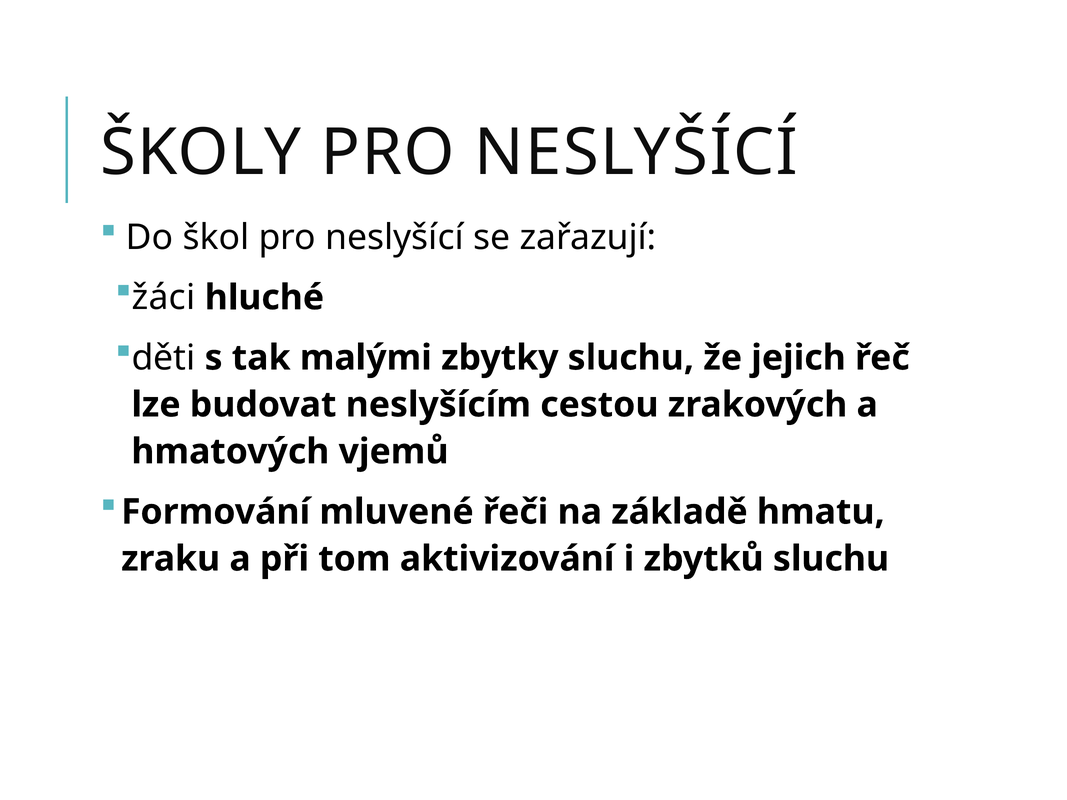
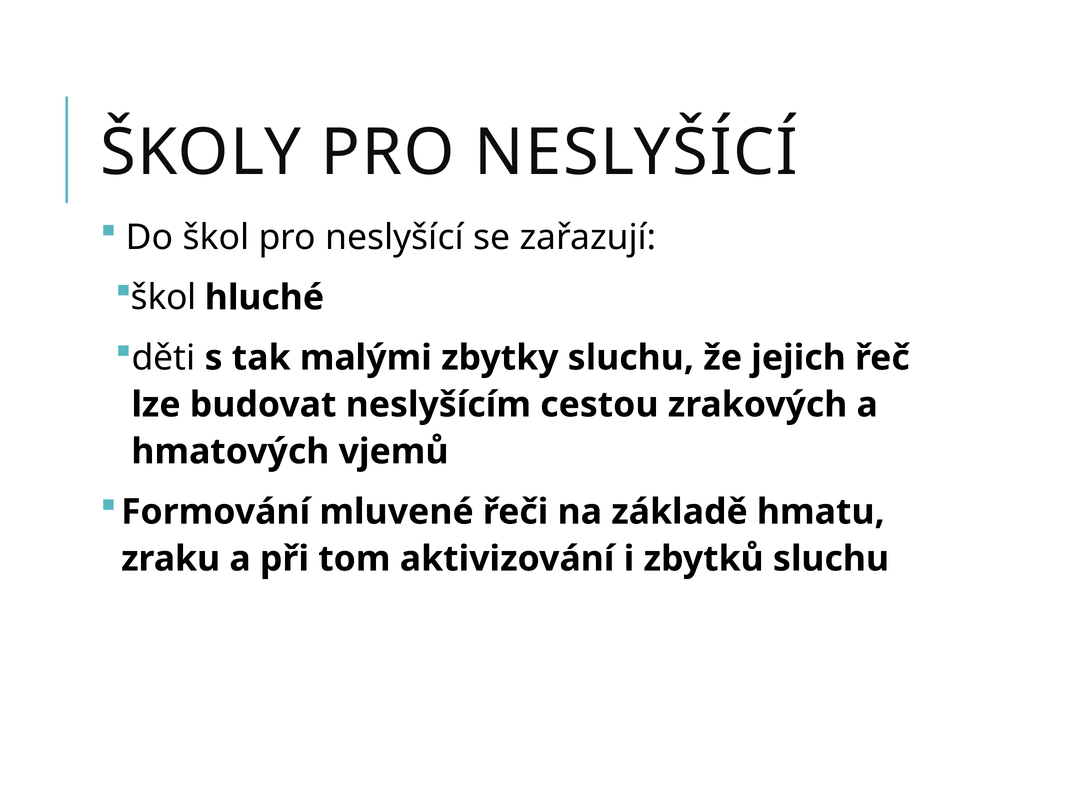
žáci: žáci -> škol (164, 298)
